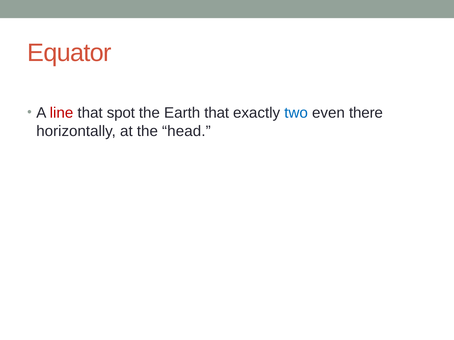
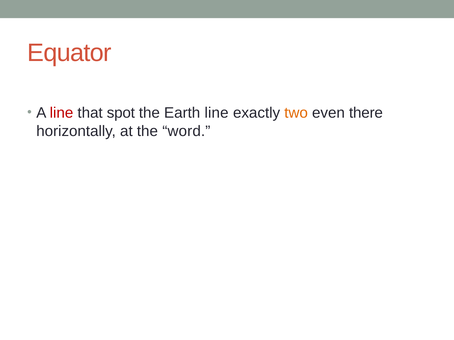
Earth that: that -> line (217, 113)
two colour: blue -> orange (296, 113)
head: head -> word (186, 131)
